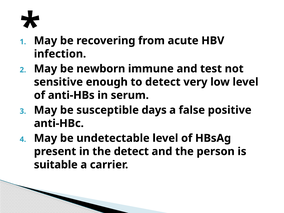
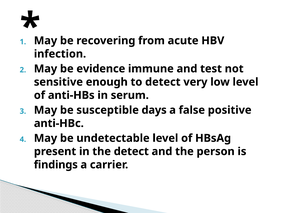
newborn: newborn -> evidence (101, 69)
suitable: suitable -> findings (56, 165)
